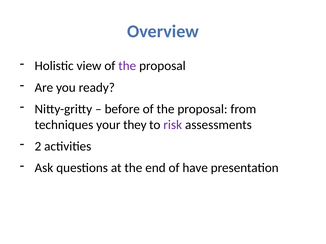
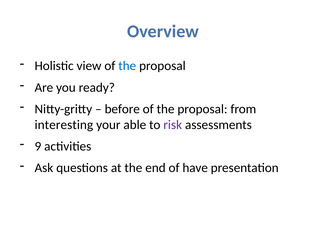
the colour: purple -> blue (127, 66)
techniques: techniques -> interesting (64, 125)
they: they -> able (135, 125)
2: 2 -> 9 (38, 147)
